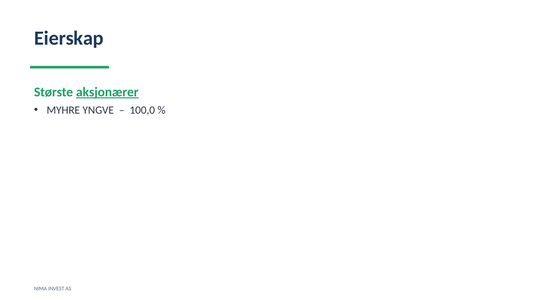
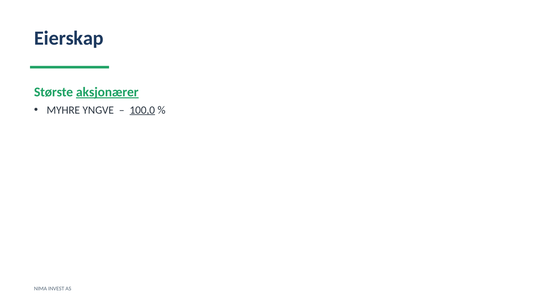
100,0 underline: none -> present (142, 110)
